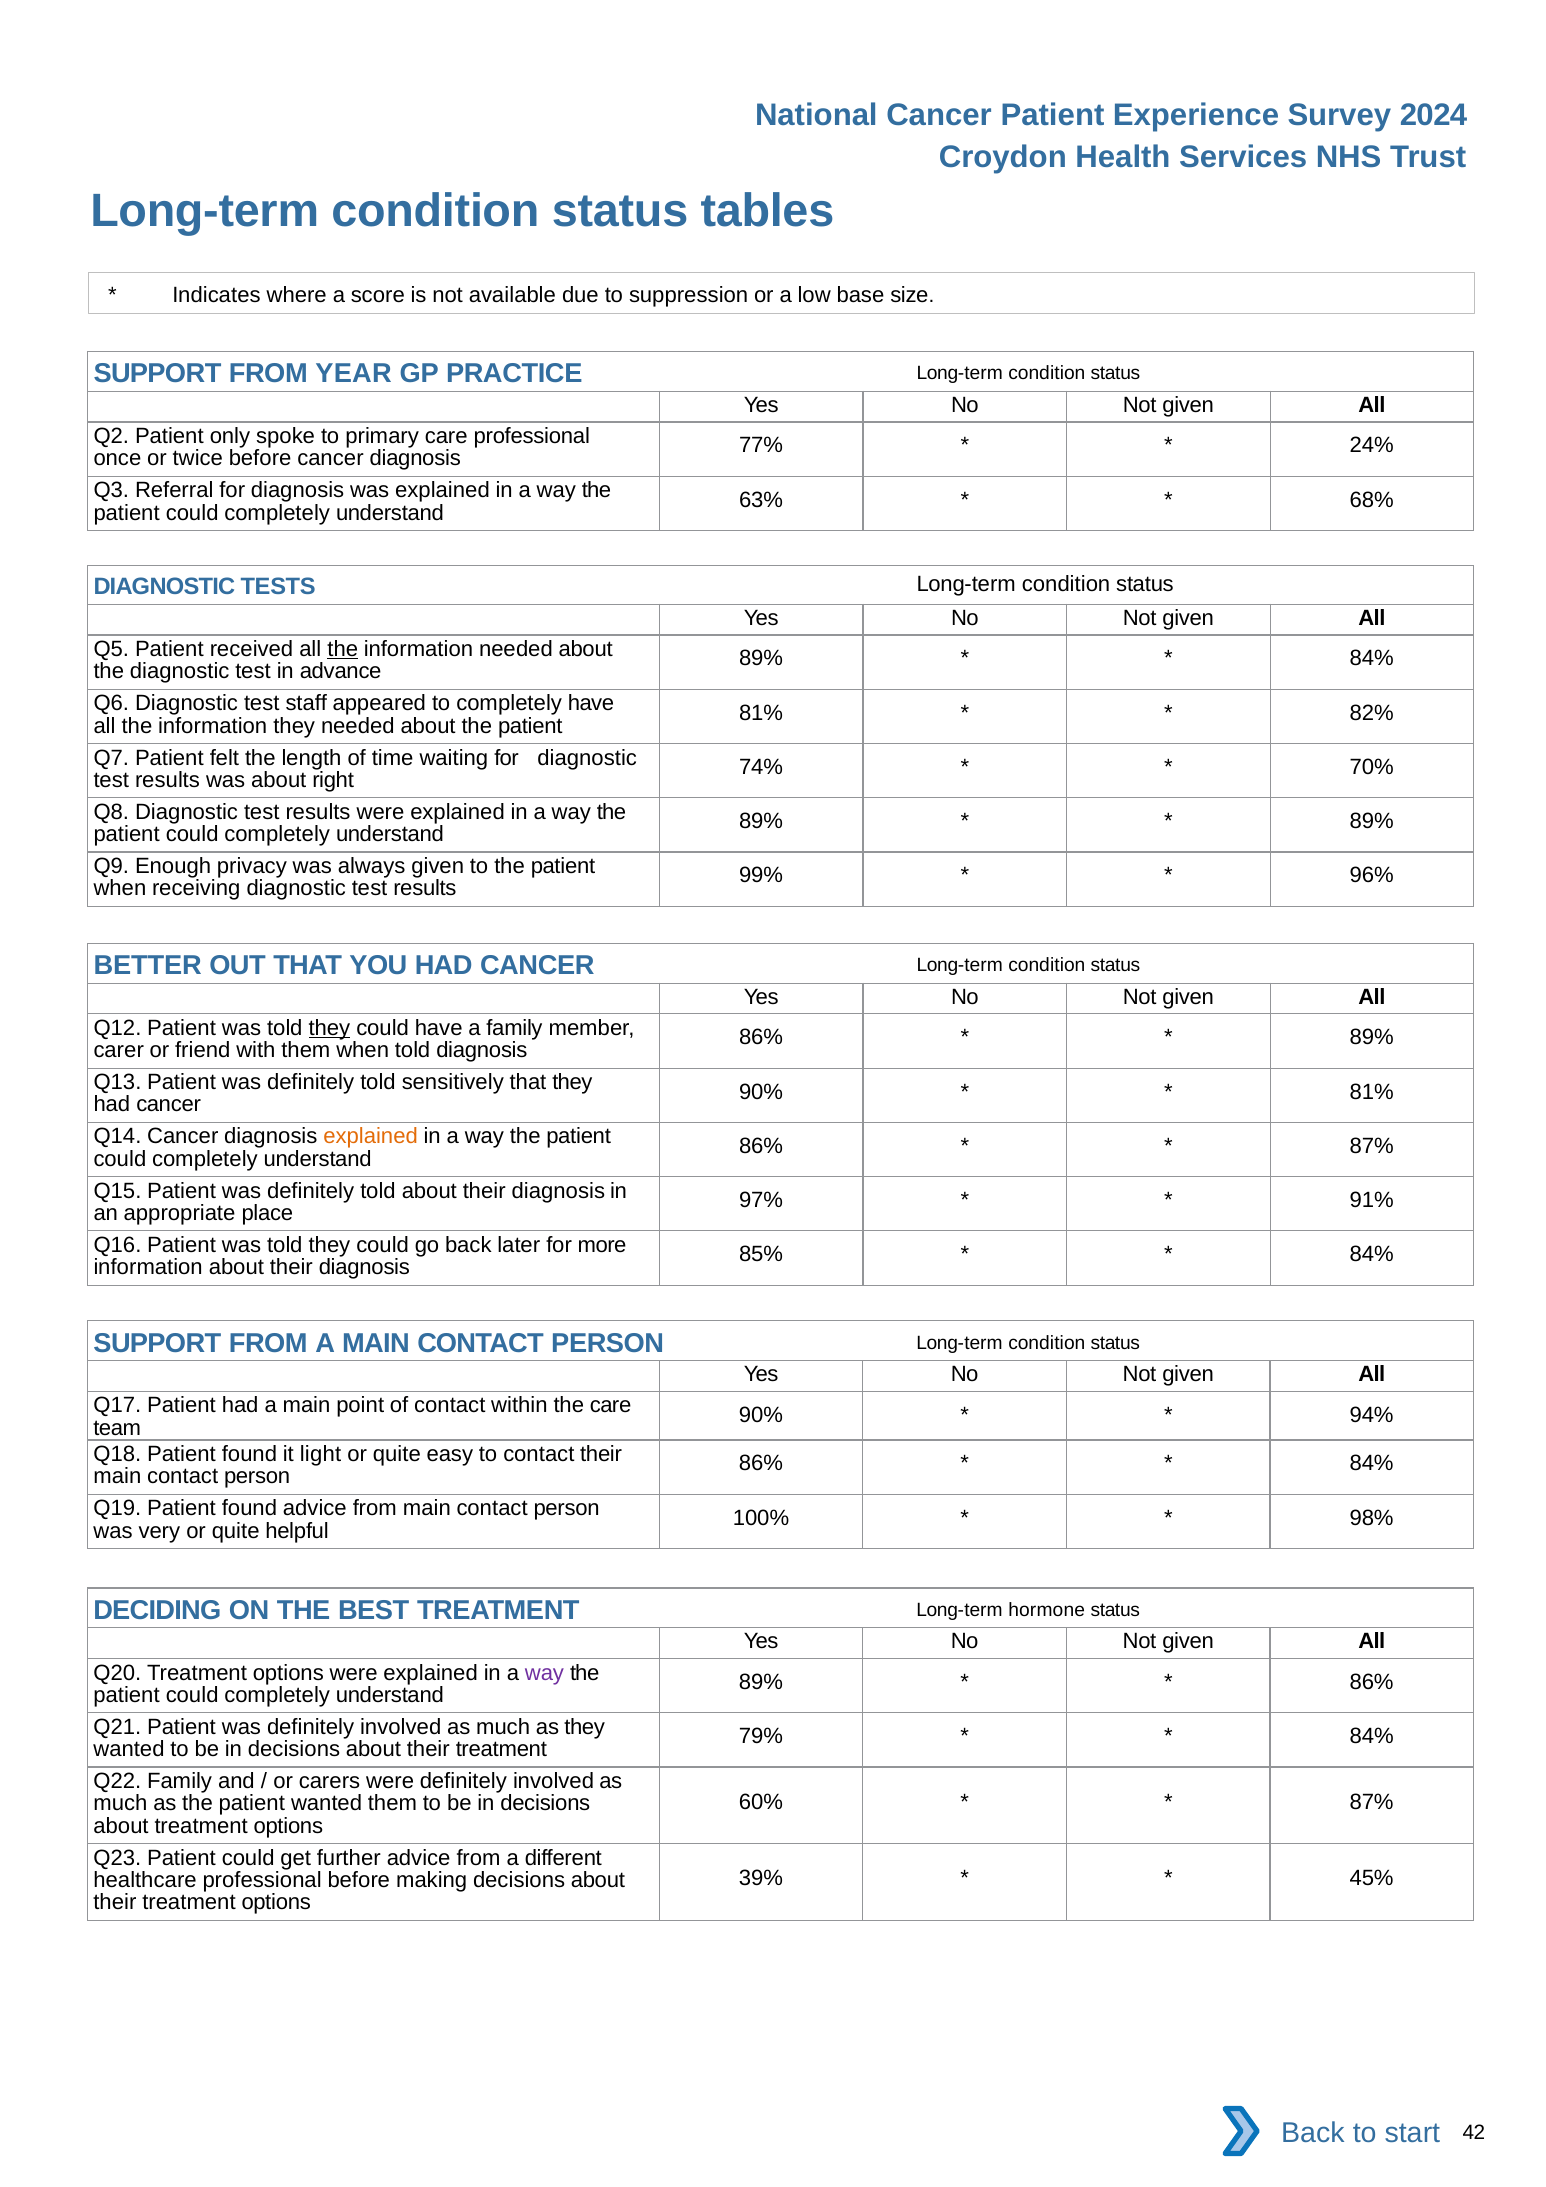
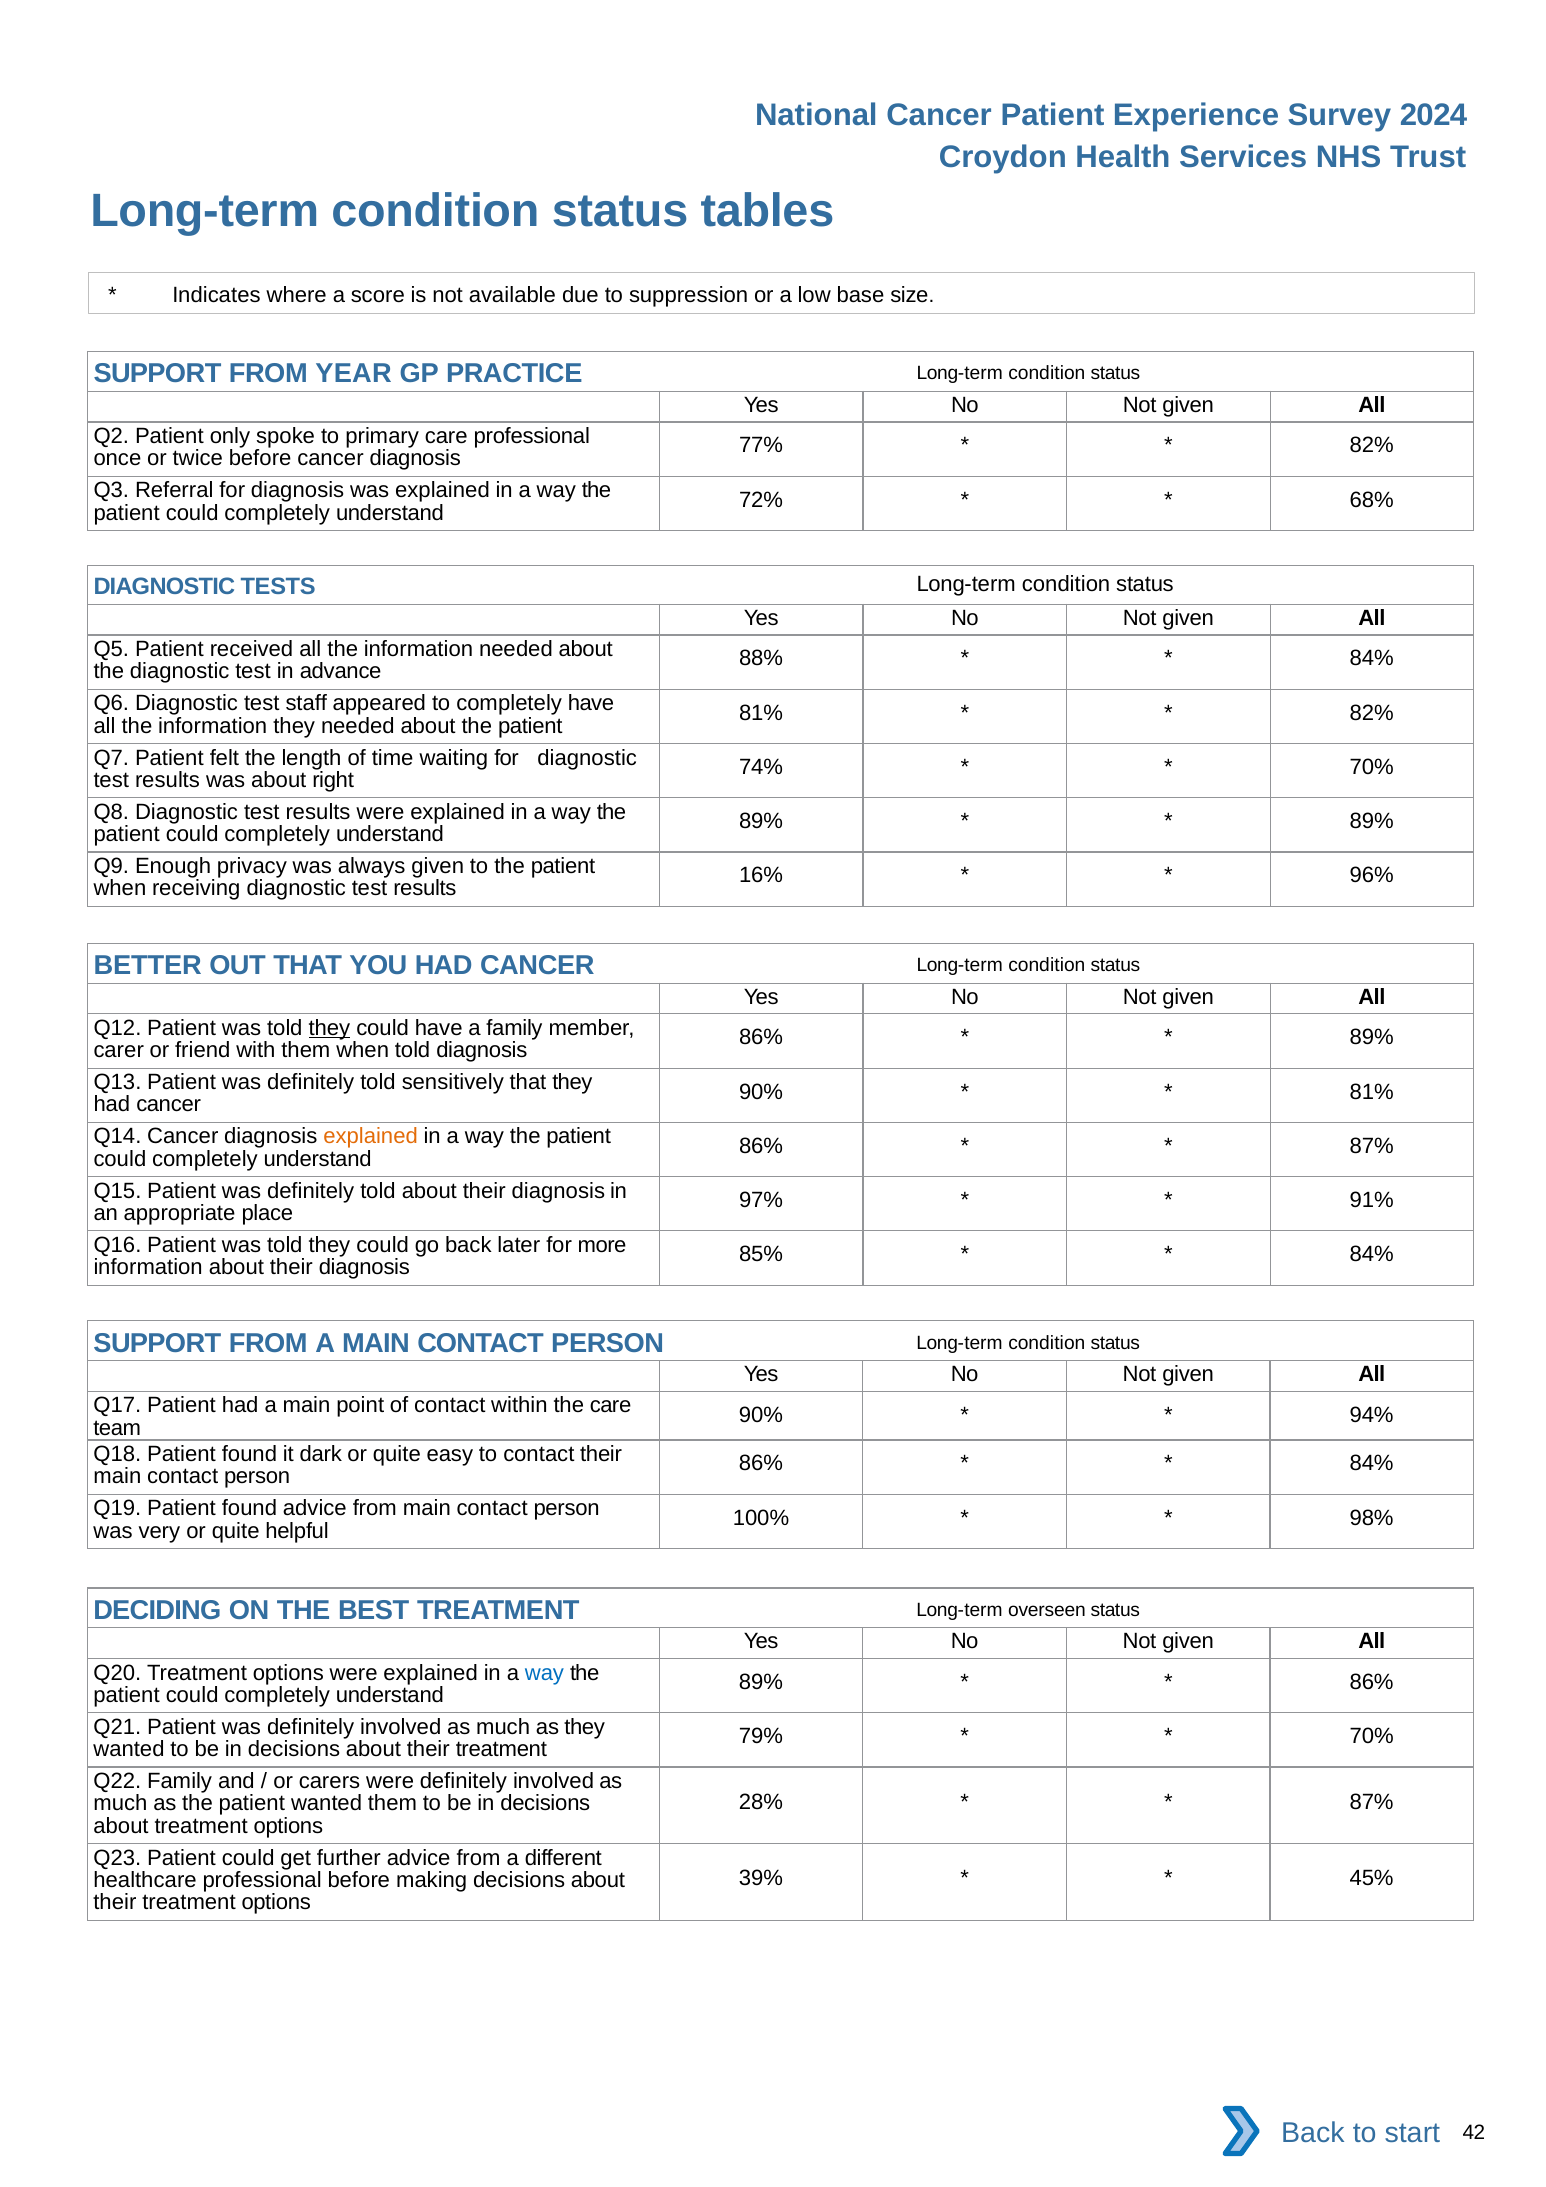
24%: 24% -> 82% (1372, 446)
63%: 63% -> 72% (761, 500)
the underline: present -> none (343, 649)
89%: 89% -> 88% (761, 659)
99%: 99% -> 16% (761, 876)
light: light -> dark (321, 1455)
hormone: hormone -> overseen (1047, 1611)
way colour: purple -> blue (544, 1673)
84%: 84% -> 70% (1372, 1737)
60%: 60% -> 28% (761, 1803)
